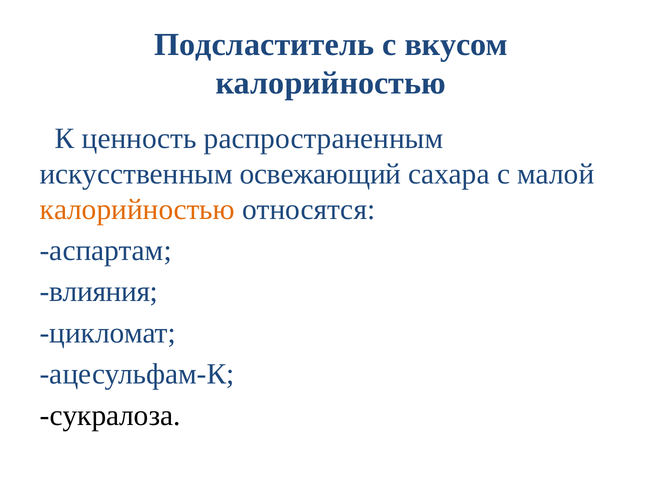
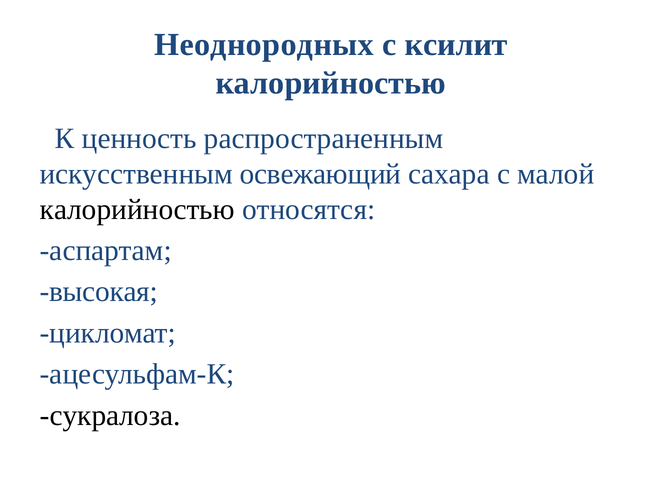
Подсластитель: Подсластитель -> Неоднородных (264, 45)
вкусом: вкусом -> ксилит (456, 45)
калорийностью colour: orange -> black (137, 210)
влияния: влияния -> высокая (99, 292)
